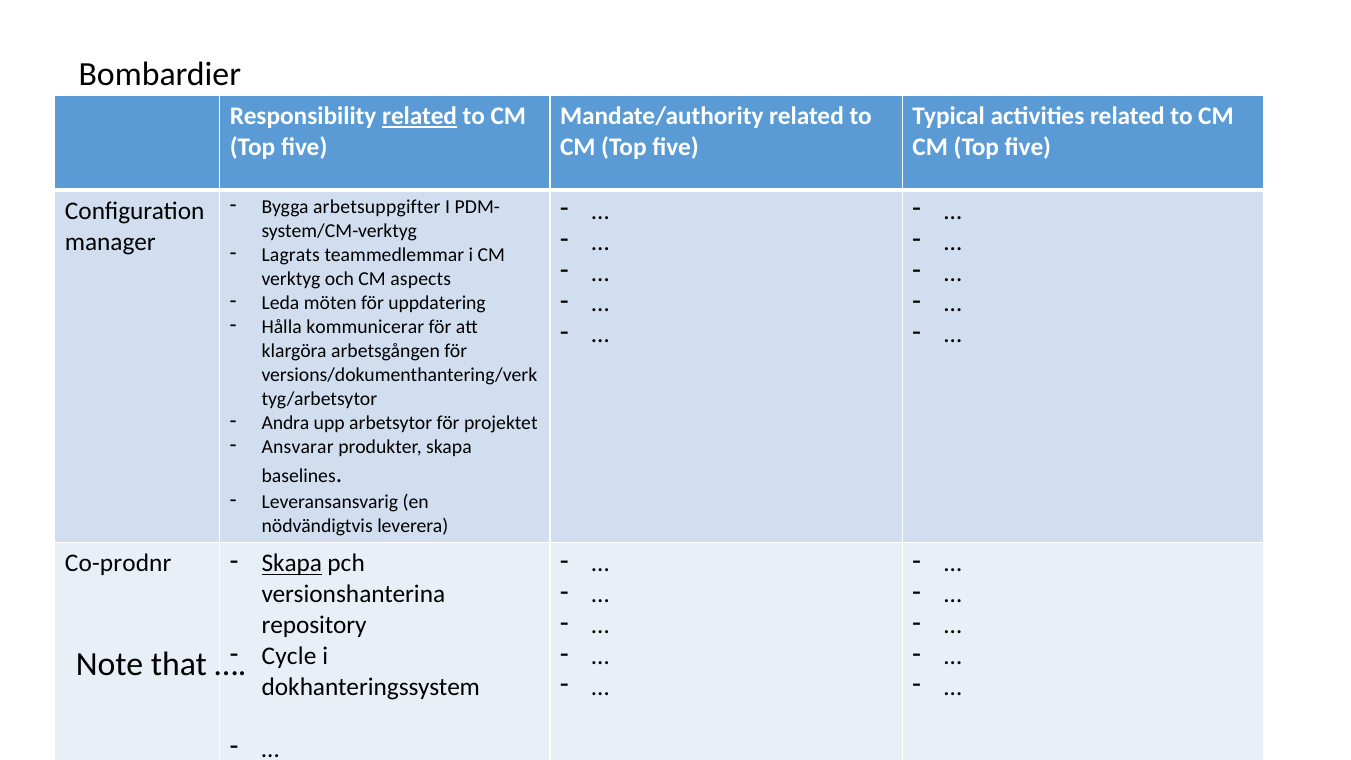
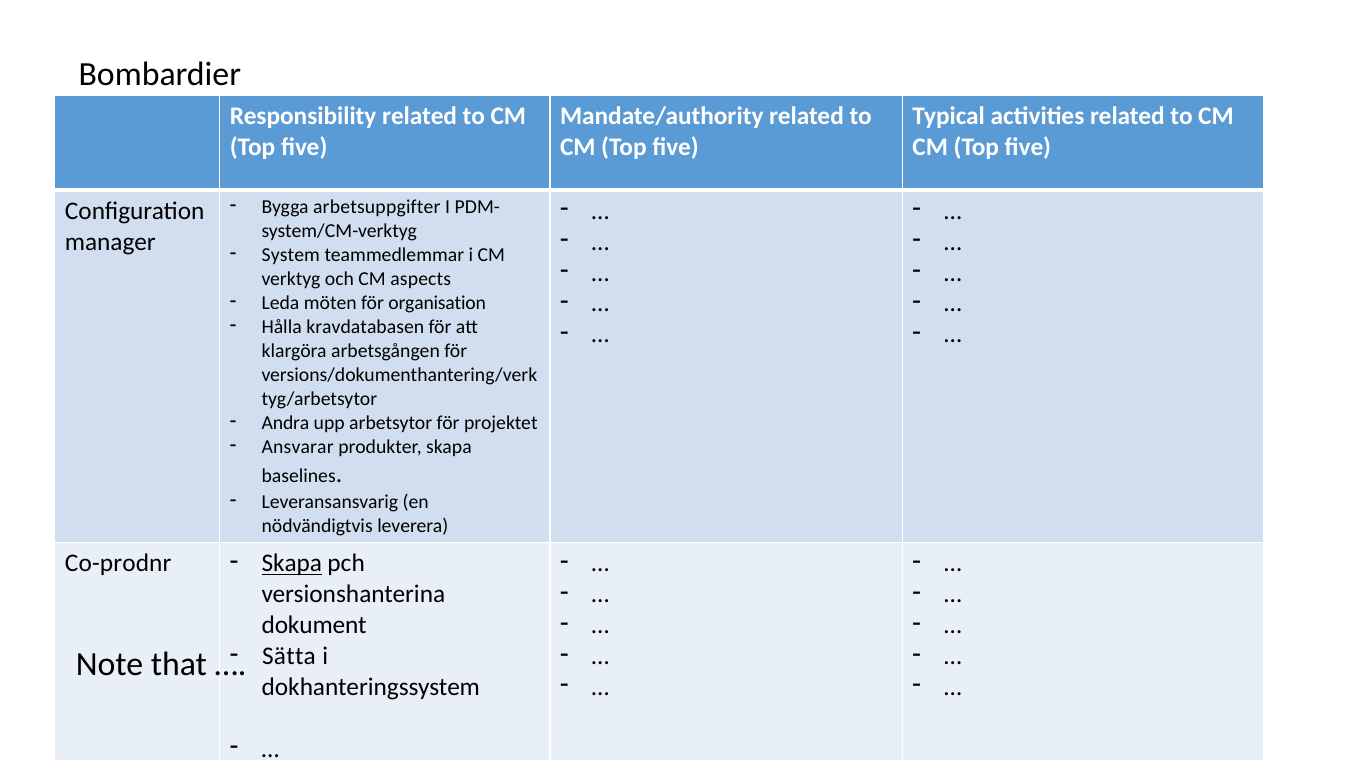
related underline: present -> none (420, 116)
Lagrats: Lagrats -> System (291, 255)
uppdatering: uppdatering -> organisation (437, 303)
kommunicerar: kommunicerar -> kravdatabasen (365, 327)
repository: repository -> dokument (314, 625)
Cycle: Cycle -> Sätta (289, 656)
